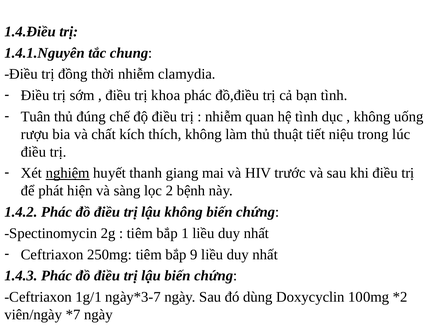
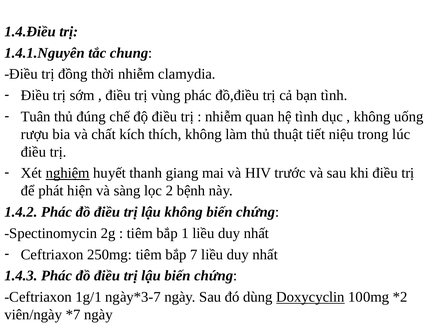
khoa: khoa -> vùng (166, 95)
9: 9 -> 7 (194, 255)
Doxycyclin underline: none -> present (310, 297)
